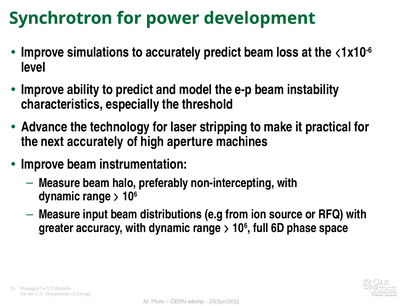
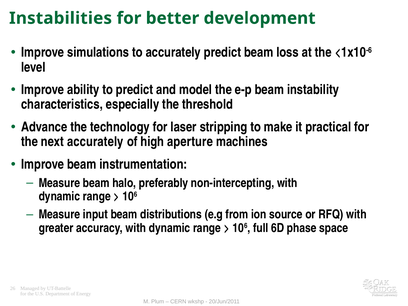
Synchrotron: Synchrotron -> Instabilities (61, 18)
power: power -> better (173, 18)
